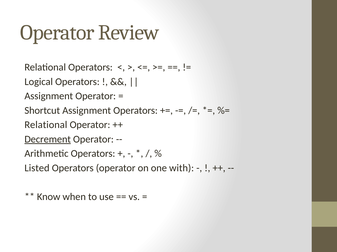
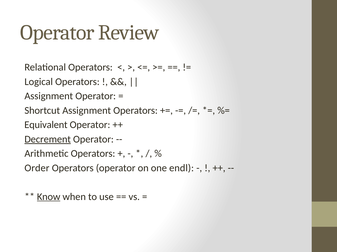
Relational: Relational -> Equivalent (46, 125)
Listed: Listed -> Order (37, 168)
with: with -> endl (182, 168)
Know underline: none -> present (49, 197)
